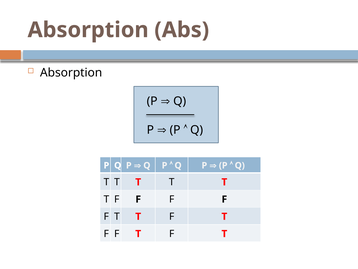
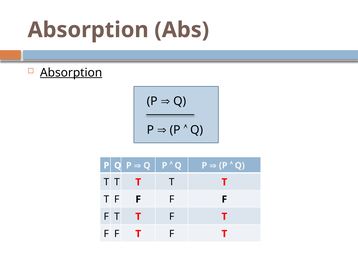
Absorption underline: none -> present (71, 72)
